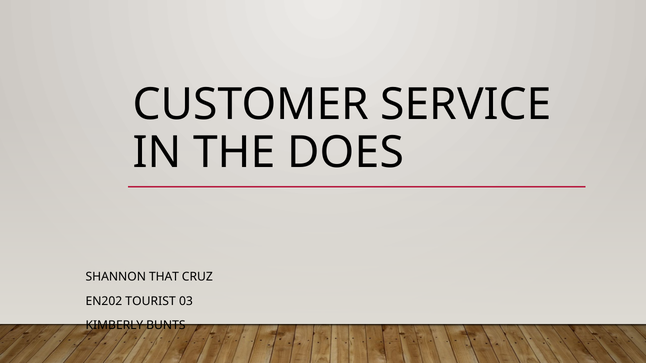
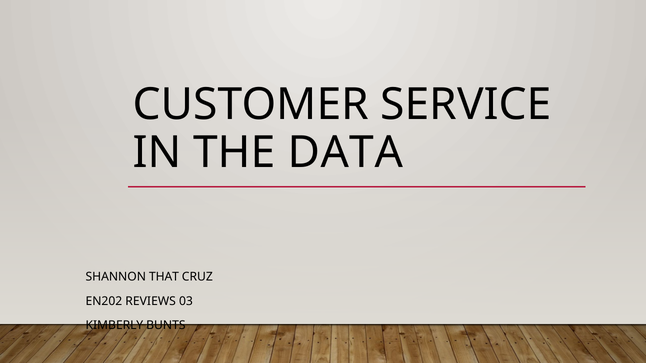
DOES: DOES -> DATA (345, 153)
TOURIST: TOURIST -> REVIEWS (151, 301)
